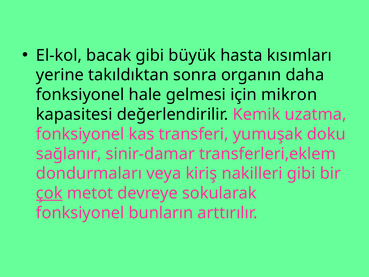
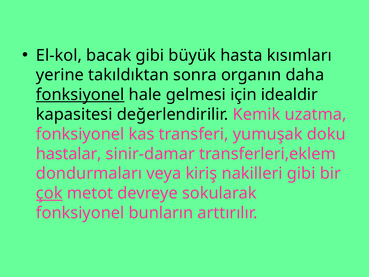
fonksiyonel underline: none -> present (80, 95)
mikron: mikron -> idealdir (289, 95)
sağlanır: sağlanır -> hastalar (69, 154)
